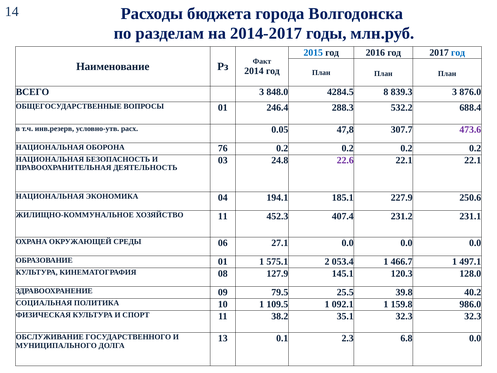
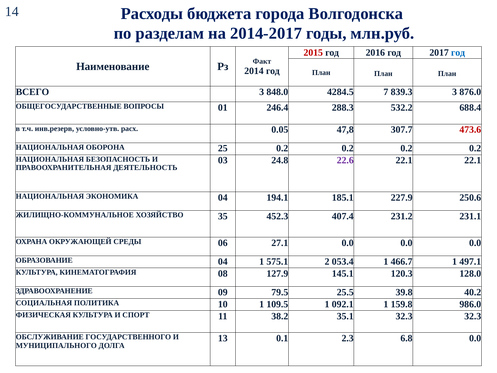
2015 colour: blue -> red (313, 53)
8: 8 -> 7 (386, 92)
473.6 colour: purple -> red (470, 130)
76: 76 -> 25 (223, 148)
ХОЗЯЙСТВО 11: 11 -> 35 (223, 216)
ОБРАЗОВАНИЕ 01: 01 -> 04 (223, 261)
